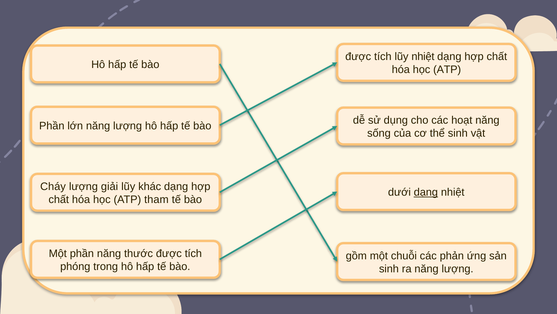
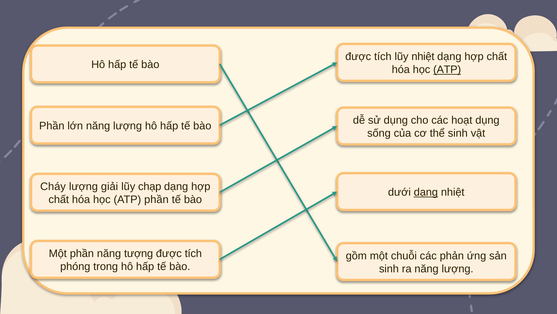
ATP underline: none -> present (447, 69)
hoạt năng: năng -> dụng (487, 120)
khác: khác -> chạp (150, 186)
ATP tham: tham -> phần (156, 199)
thước: thước -> tượng (139, 253)
